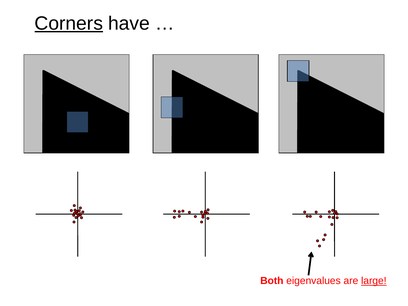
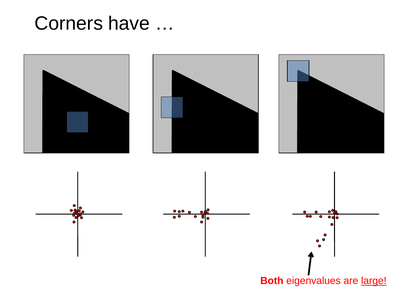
Corners underline: present -> none (69, 23)
